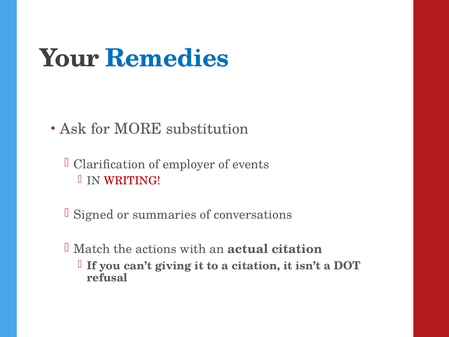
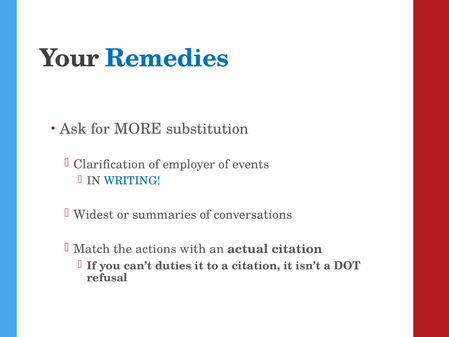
WRITING colour: red -> blue (132, 181)
Signed: Signed -> Widest (94, 214)
giving: giving -> duties (173, 265)
